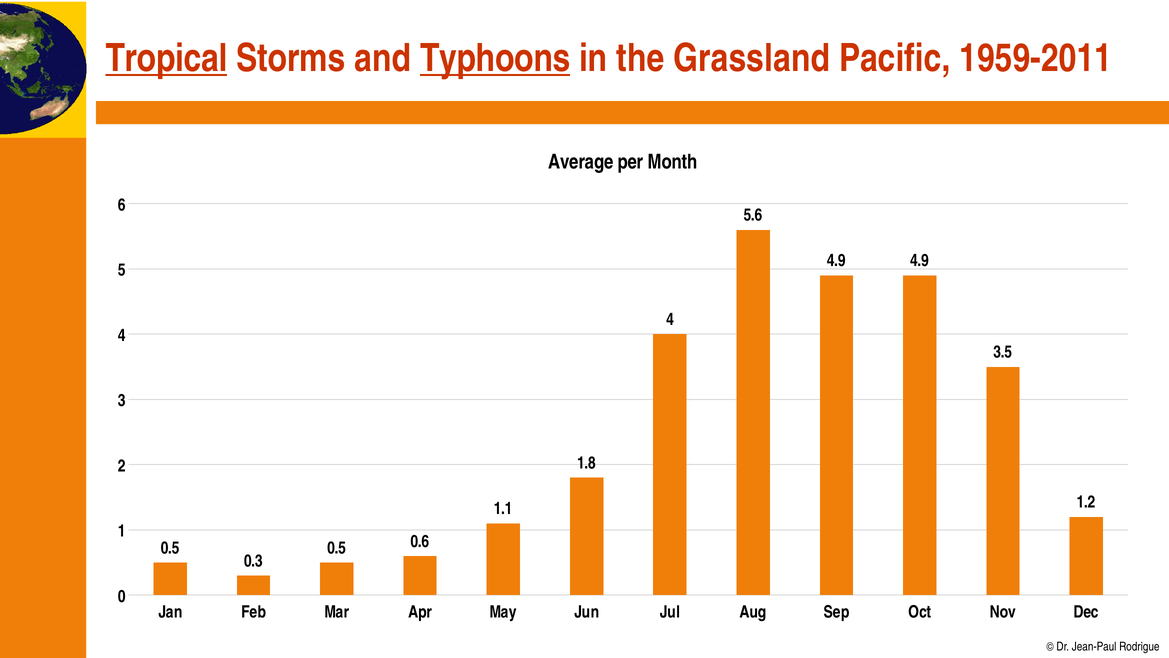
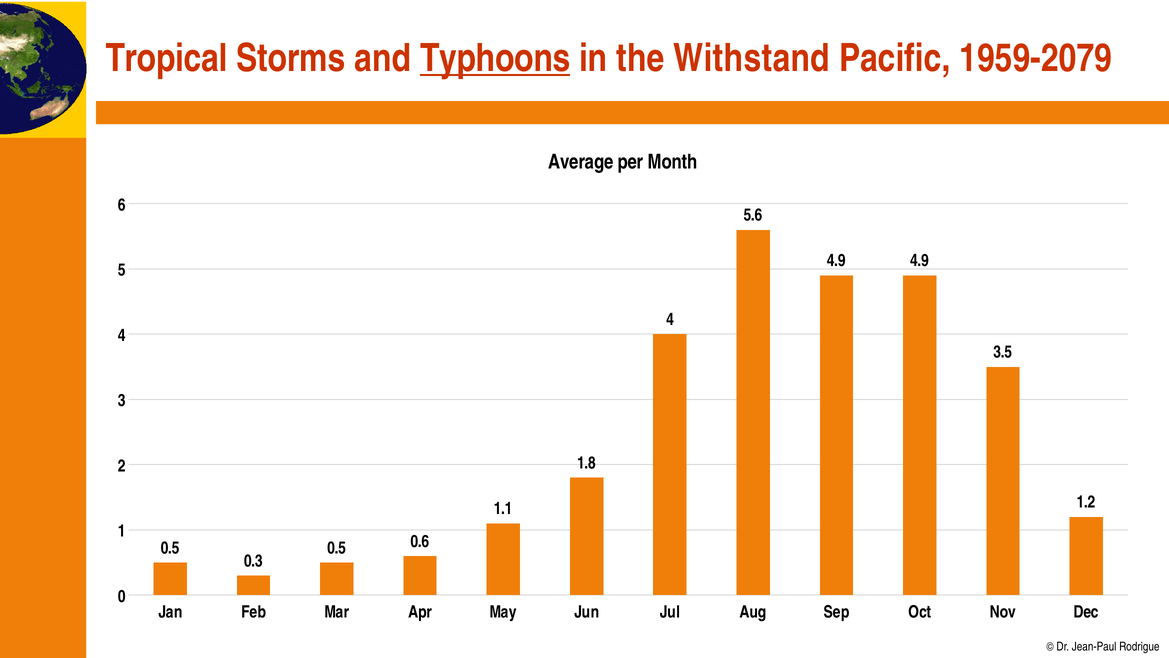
Tropical underline: present -> none (167, 58)
Grassland: Grassland -> Withstand (752, 58)
1959-2011: 1959-2011 -> 1959-2079 (1036, 58)
